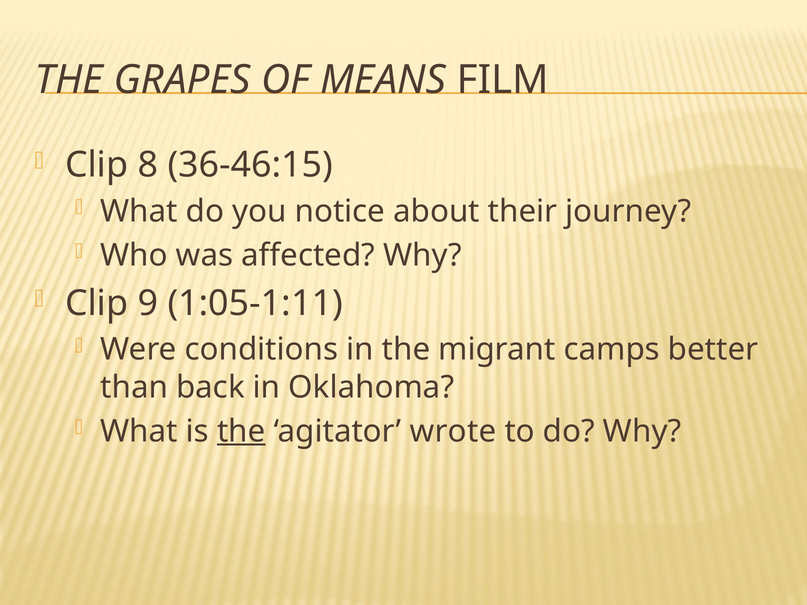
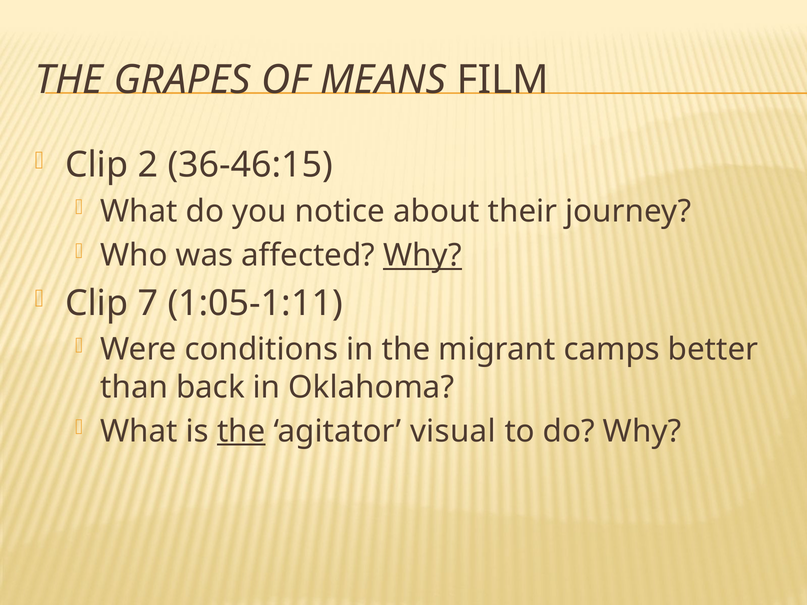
8: 8 -> 2 (148, 165)
Why underline: none -> present (422, 255)
9: 9 -> 7 (148, 303)
wrote: wrote -> visual (453, 431)
